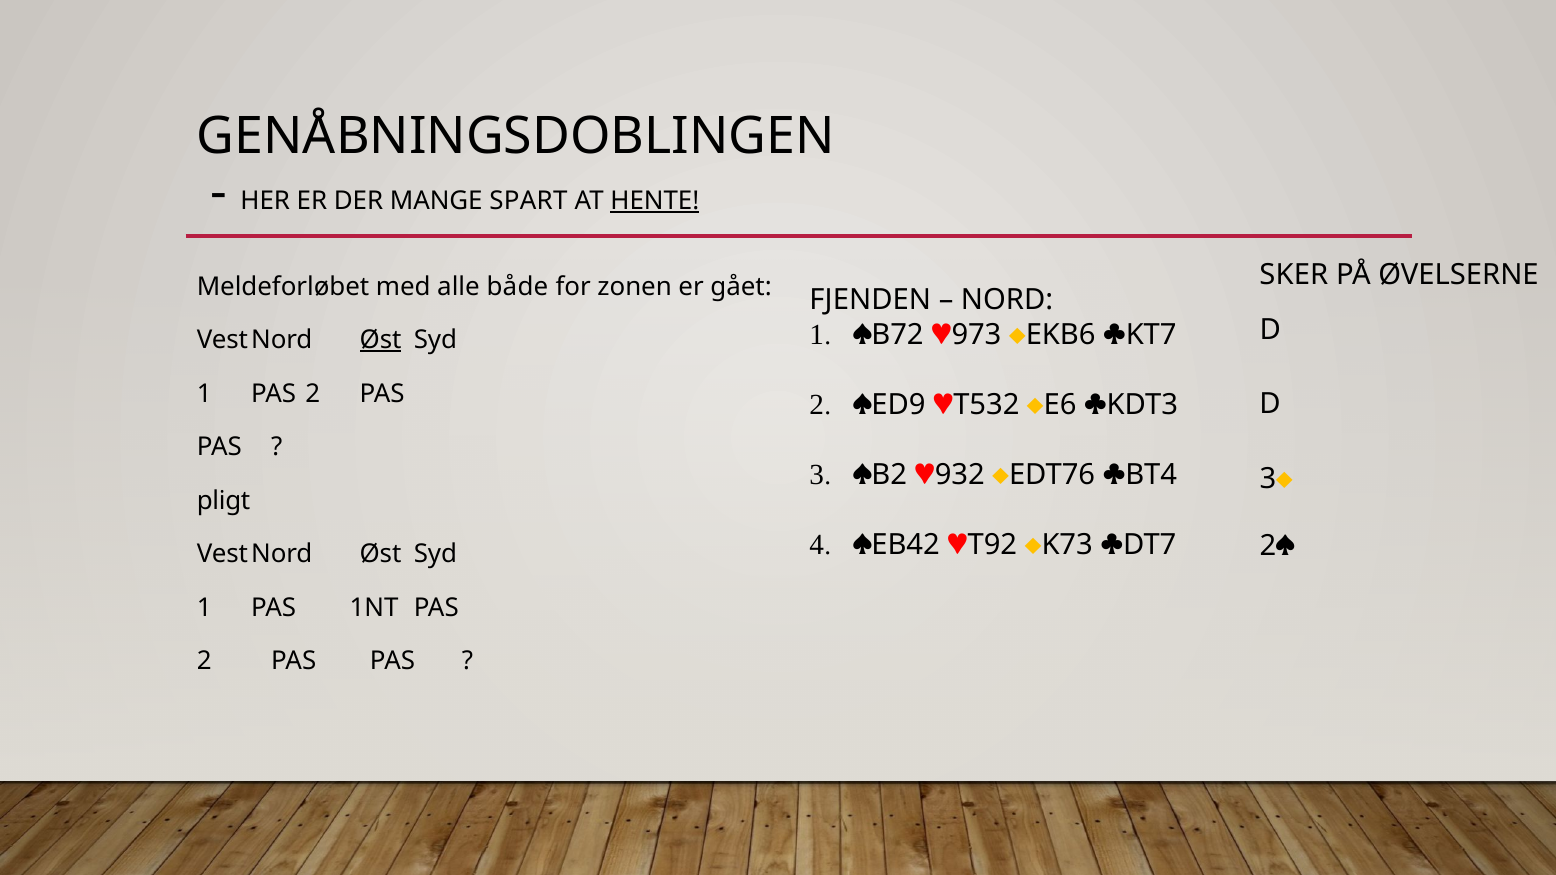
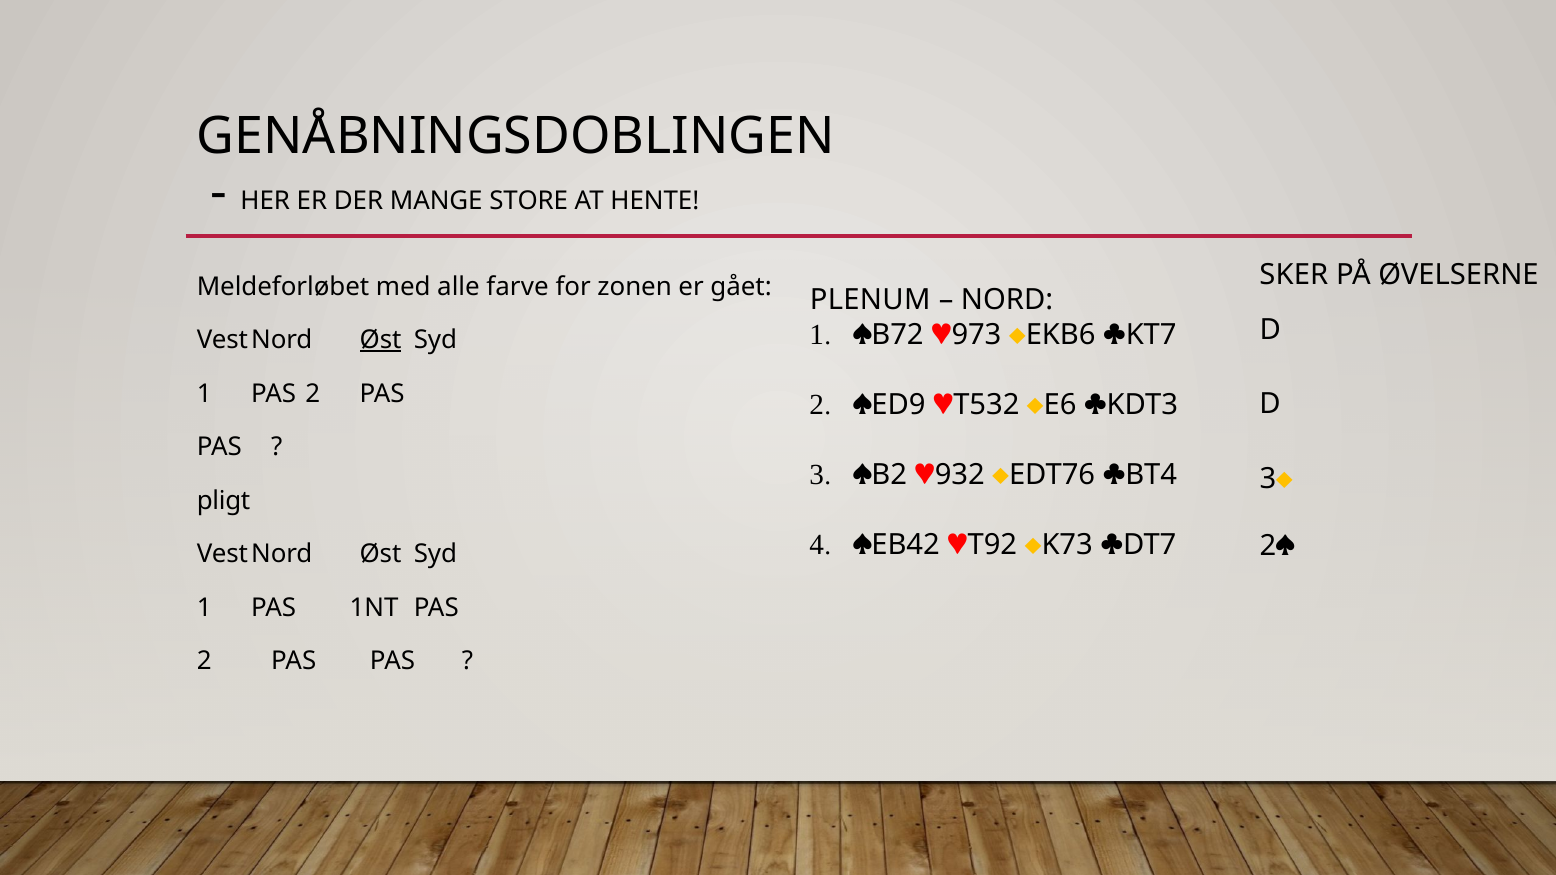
SPART: SPART -> STORE (529, 201)
HENTE underline: present -> none (655, 201)
både: både -> farve (518, 287)
FJENDEN: FJENDEN -> PLENUM (870, 300)
